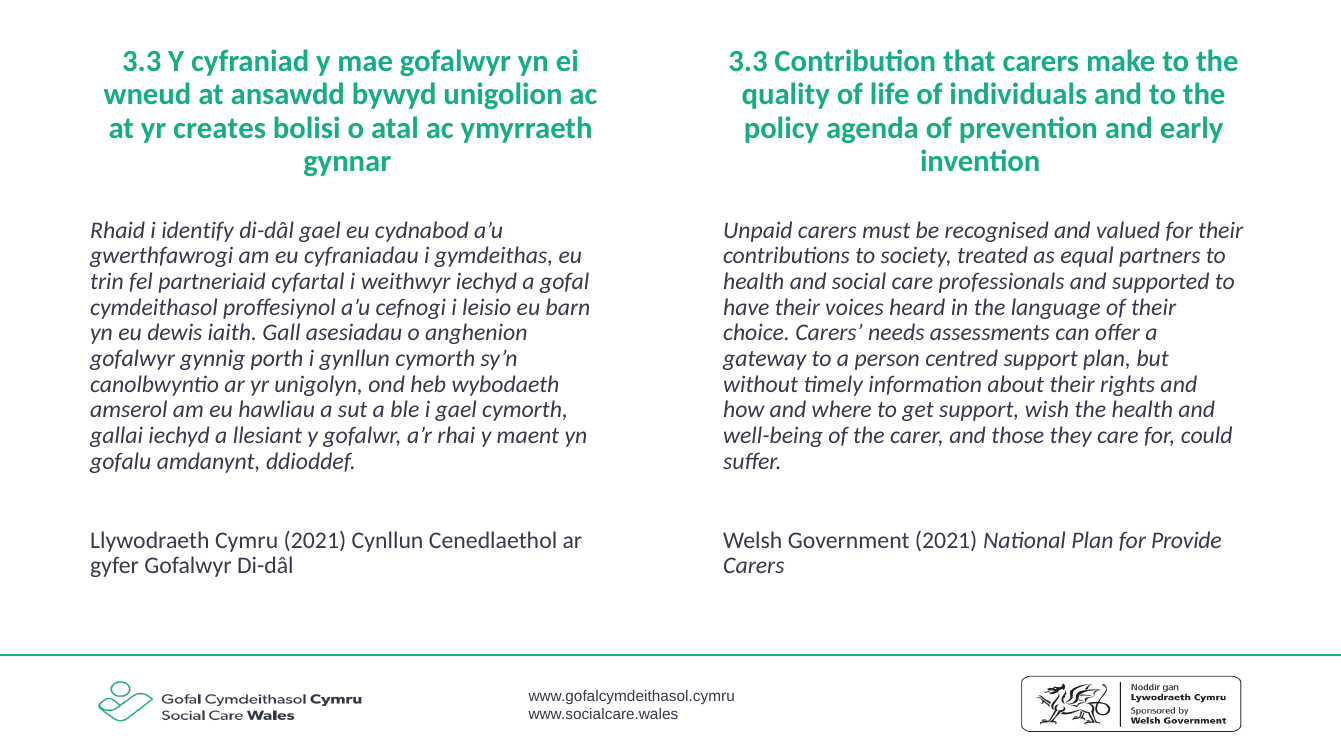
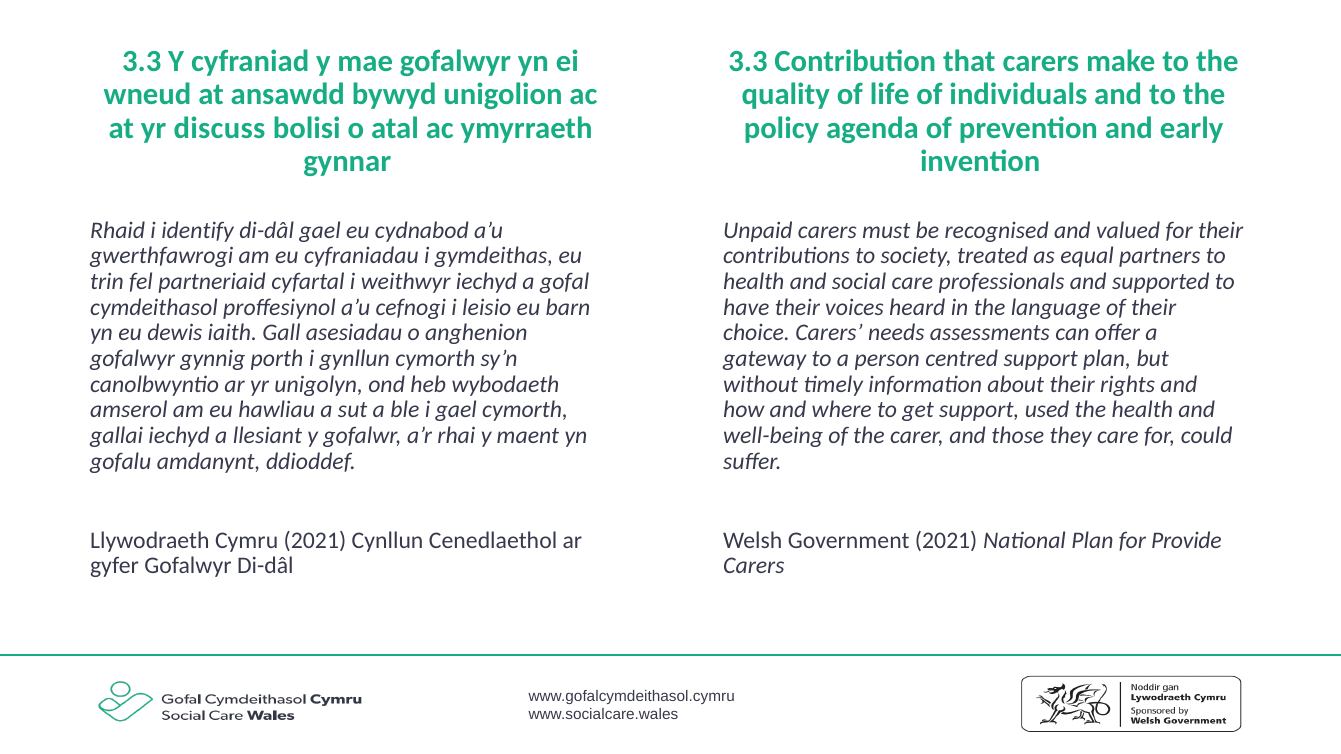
creates: creates -> discuss (219, 128)
wish: wish -> used (1047, 410)
